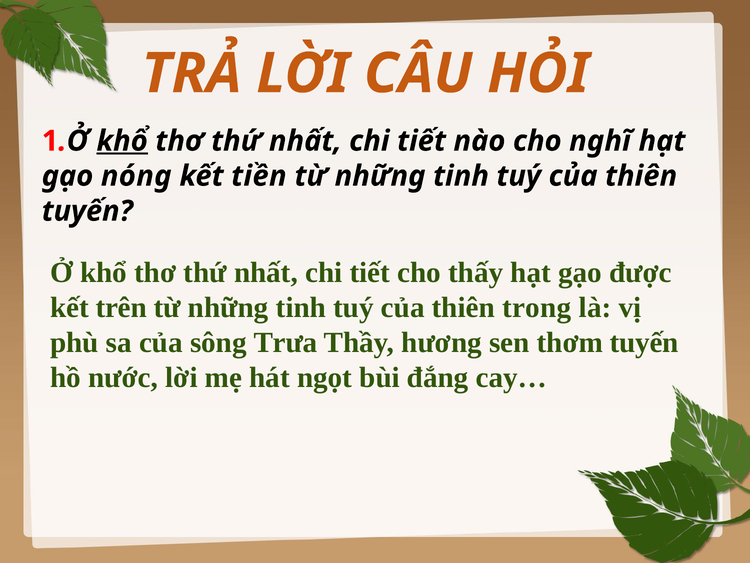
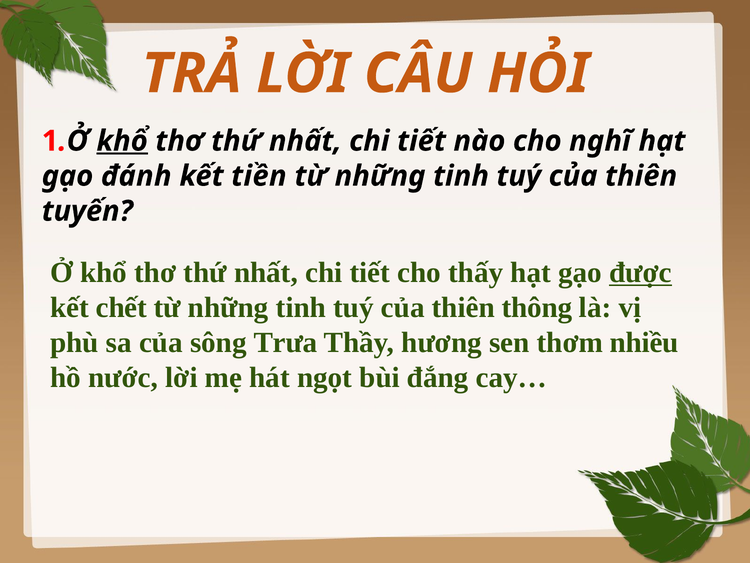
nóng: nóng -> đánh (136, 176)
được underline: none -> present (640, 272)
trên: trên -> chết (121, 307)
trong: trong -> thông (537, 307)
thơm tuyến: tuyến -> nhiều (644, 342)
